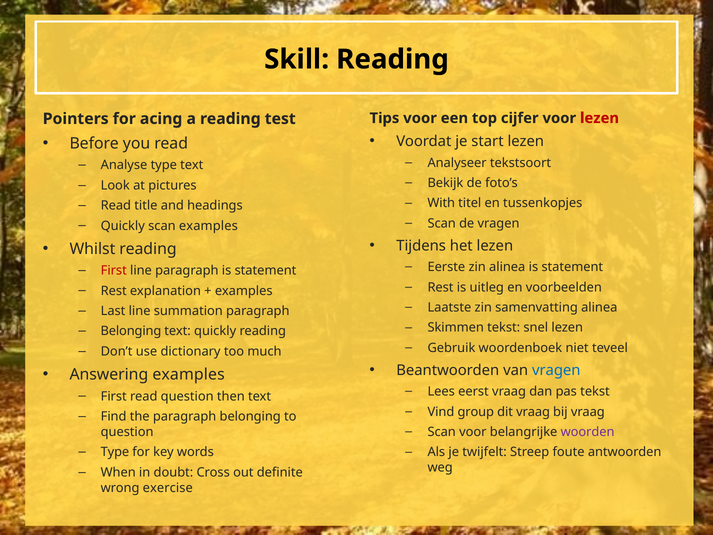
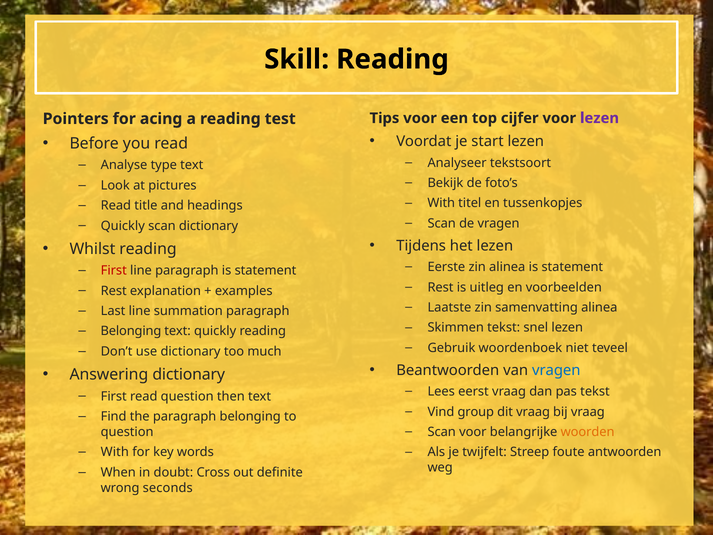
lezen colour: red -> purple (600, 118)
scan examples: examples -> dictionary (209, 226)
Answering examples: examples -> dictionary (189, 374)
woorden colour: purple -> orange (588, 432)
Type: Type -> With (115, 452)
exercise: exercise -> seconds (168, 488)
